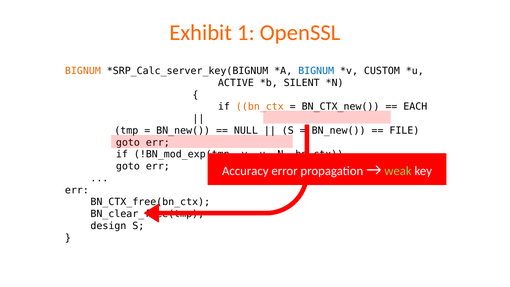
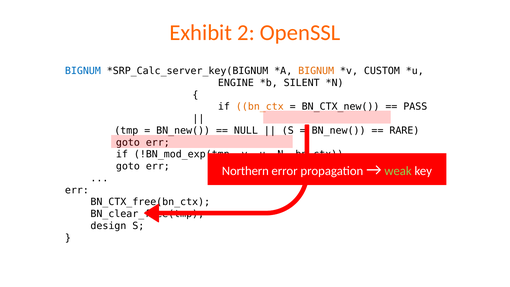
1: 1 -> 2 (246, 33)
BIGNUM colour: orange -> blue (83, 71)
BIGNUM colour: blue -> orange (316, 71)
ACTIVE: ACTIVE -> ENGINE (236, 83)
EACH: EACH -> PASS (415, 107)
FILE: FILE -> RARE (404, 130)
Accuracy: Accuracy -> Northern (245, 171)
